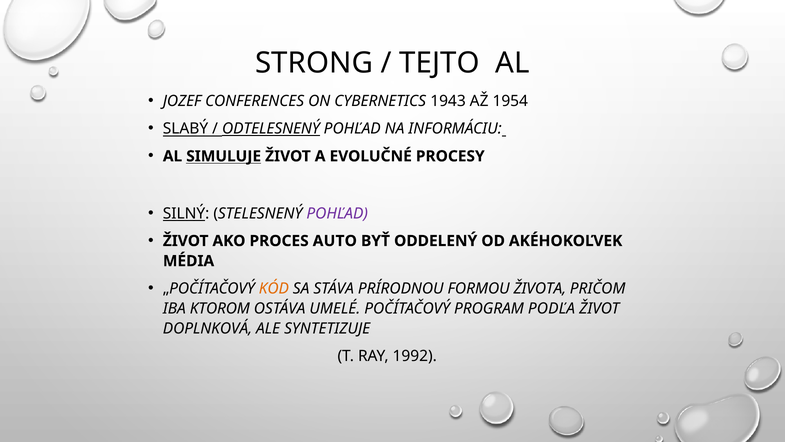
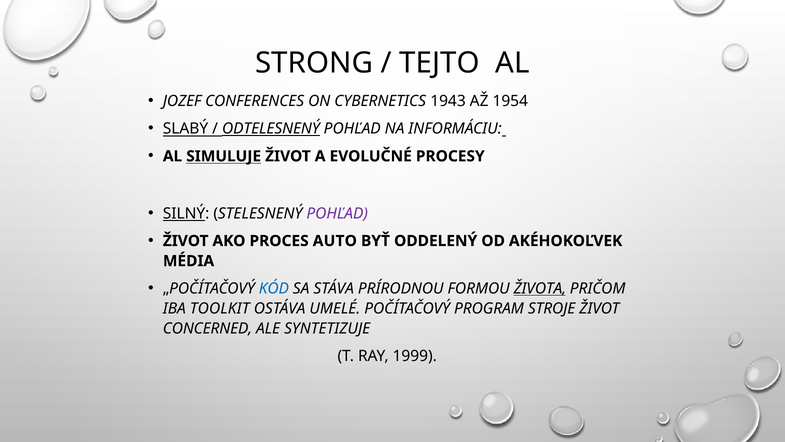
KÓD colour: orange -> blue (274, 288)
ŽIVOTA underline: none -> present (540, 288)
KTOROM: KTOROM -> TOOLKIT (220, 308)
PODĽA: PODĽA -> STROJE (552, 308)
DOPLNKOVÁ: DOPLNKOVÁ -> CONCERNED (208, 329)
1992: 1992 -> 1999 (415, 356)
